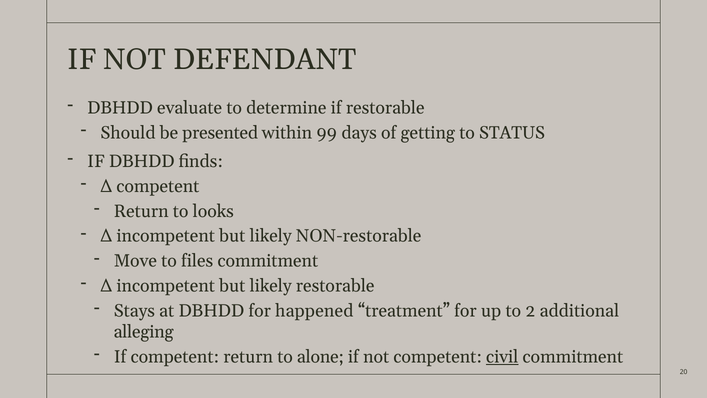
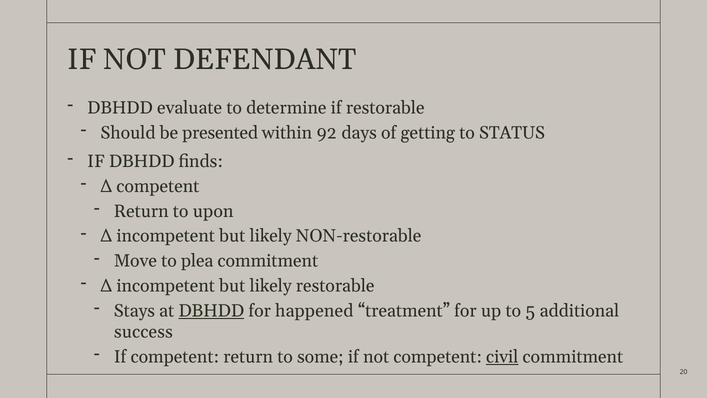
99: 99 -> 92 (327, 133)
looks: looks -> upon (213, 211)
files: files -> plea (197, 261)
DBHDD underline: none -> present (211, 311)
2: 2 -> 5 (530, 311)
alleging: alleging -> success (143, 332)
alone: alone -> some (320, 357)
